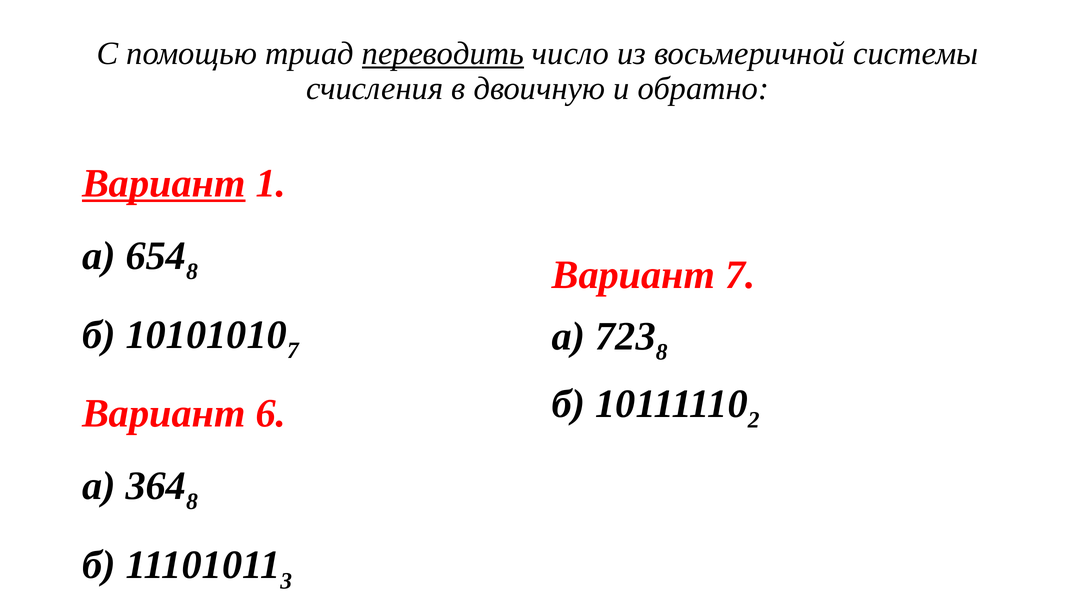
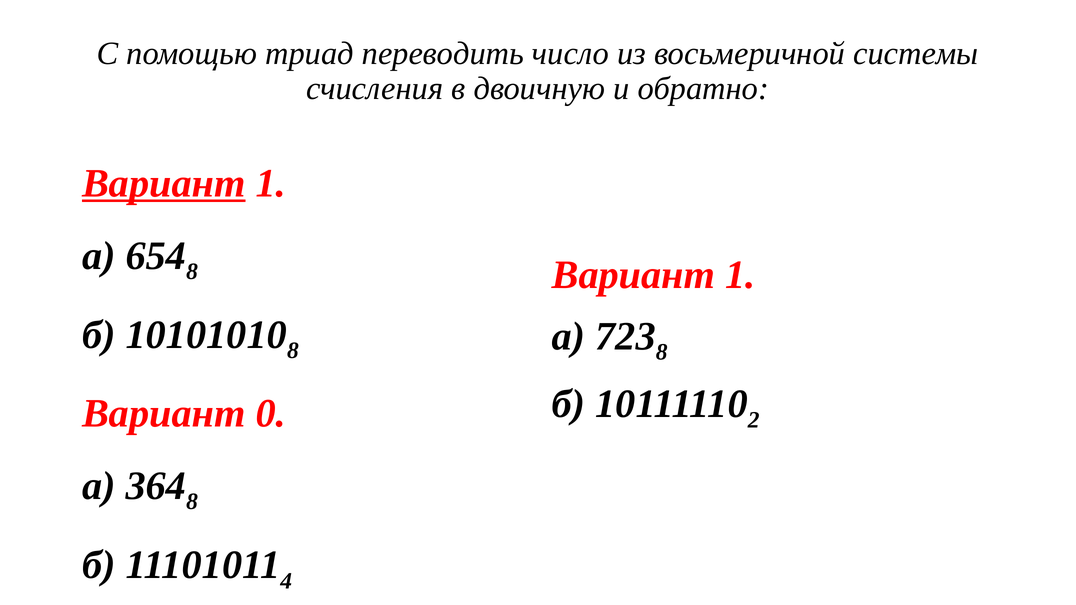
переводить underline: present -> none (443, 54)
7: 7 -> 1 (740, 275)
7: 7 -> 8 (293, 351)
6: 6 -> 0 (271, 414)
3: 3 -> 4 (286, 581)
